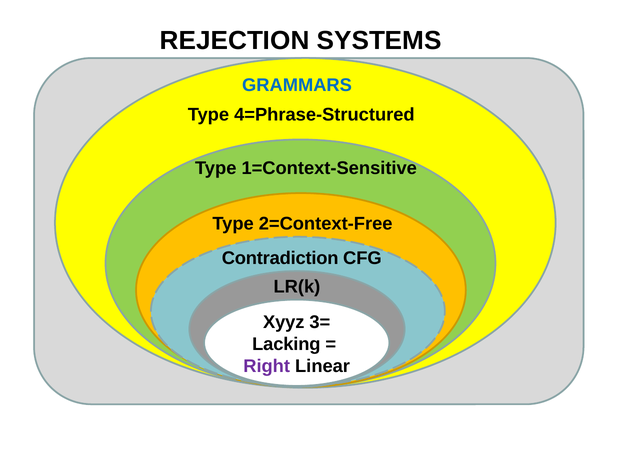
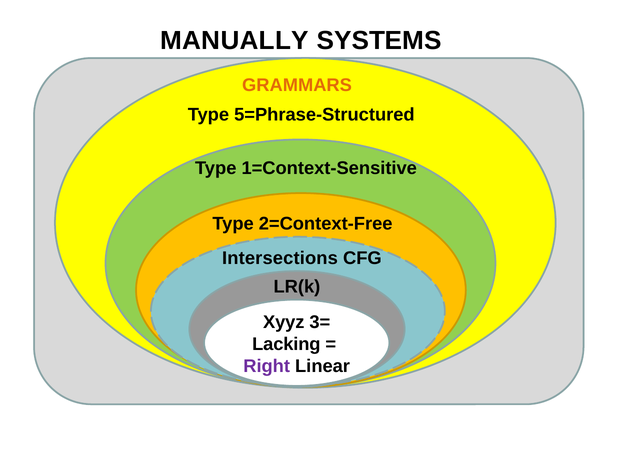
REJECTION: REJECTION -> MANUALLY (235, 41)
GRAMMARS colour: blue -> orange (297, 85)
4=Phrase-Structured: 4=Phrase-Structured -> 5=Phrase-Structured (324, 115)
Contradiction: Contradiction -> Intersections (280, 258)
